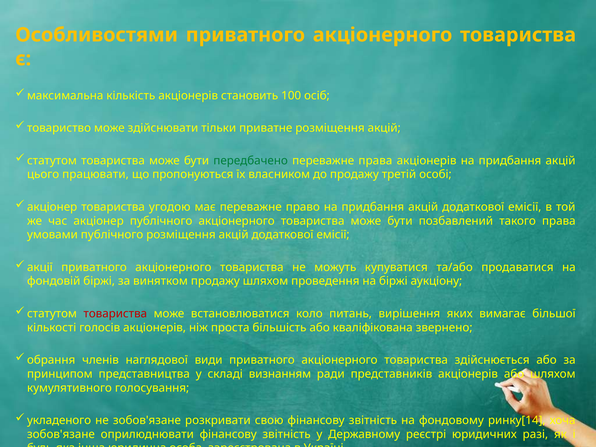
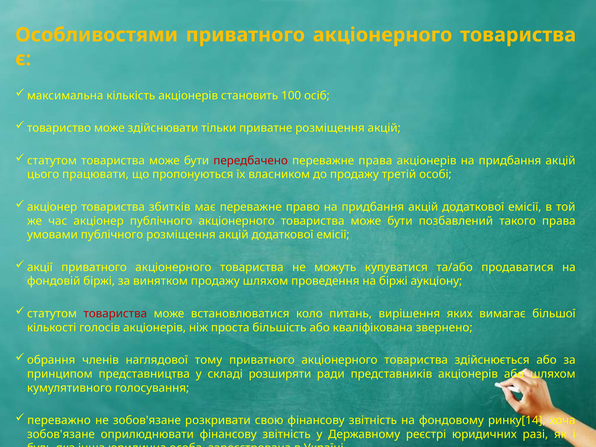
передбачено colour: green -> red (251, 161)
угодою: угодою -> збитків (170, 207)
види: види -> тому (208, 360)
визнанням: визнанням -> розширяти (280, 374)
укладеного: укладеного -> переважно (59, 420)
